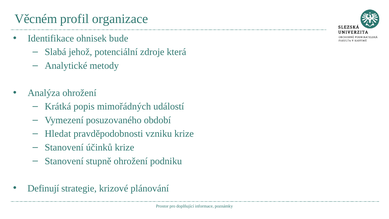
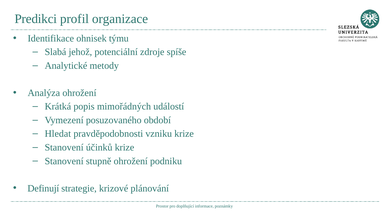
Věcném: Věcném -> Predikci (36, 19)
bude: bude -> týmu (119, 38)
která: která -> spíše (177, 52)
